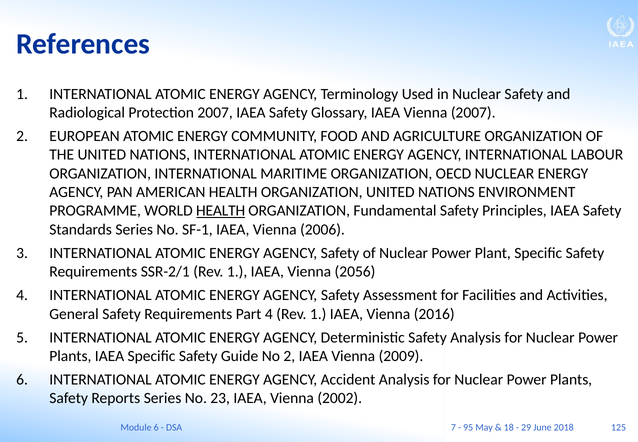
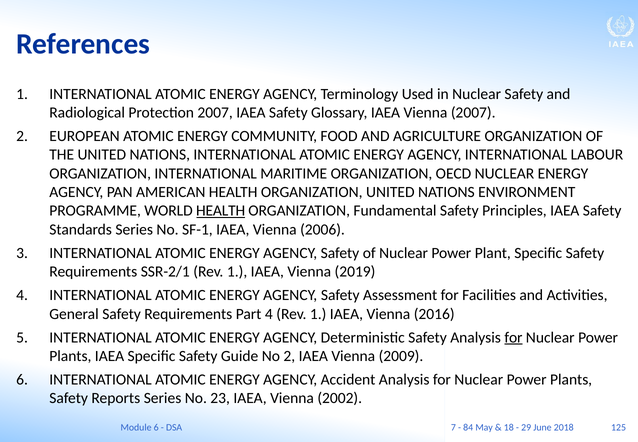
2056: 2056 -> 2019 (355, 271)
for underline: none -> present (513, 337)
95: 95 -> 84 (468, 427)
